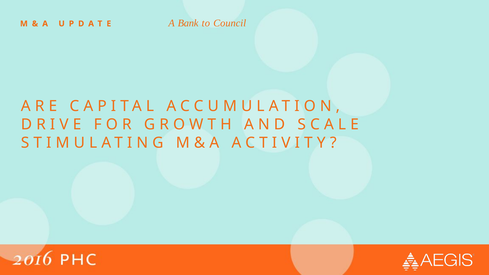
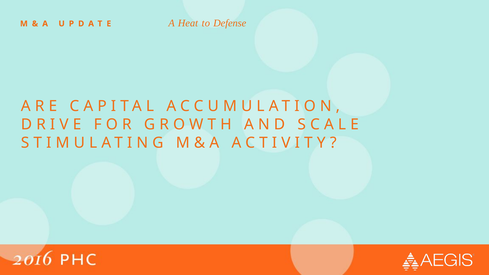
Bank: Bank -> Heat (188, 23)
Council: Council -> Defense (230, 23)
